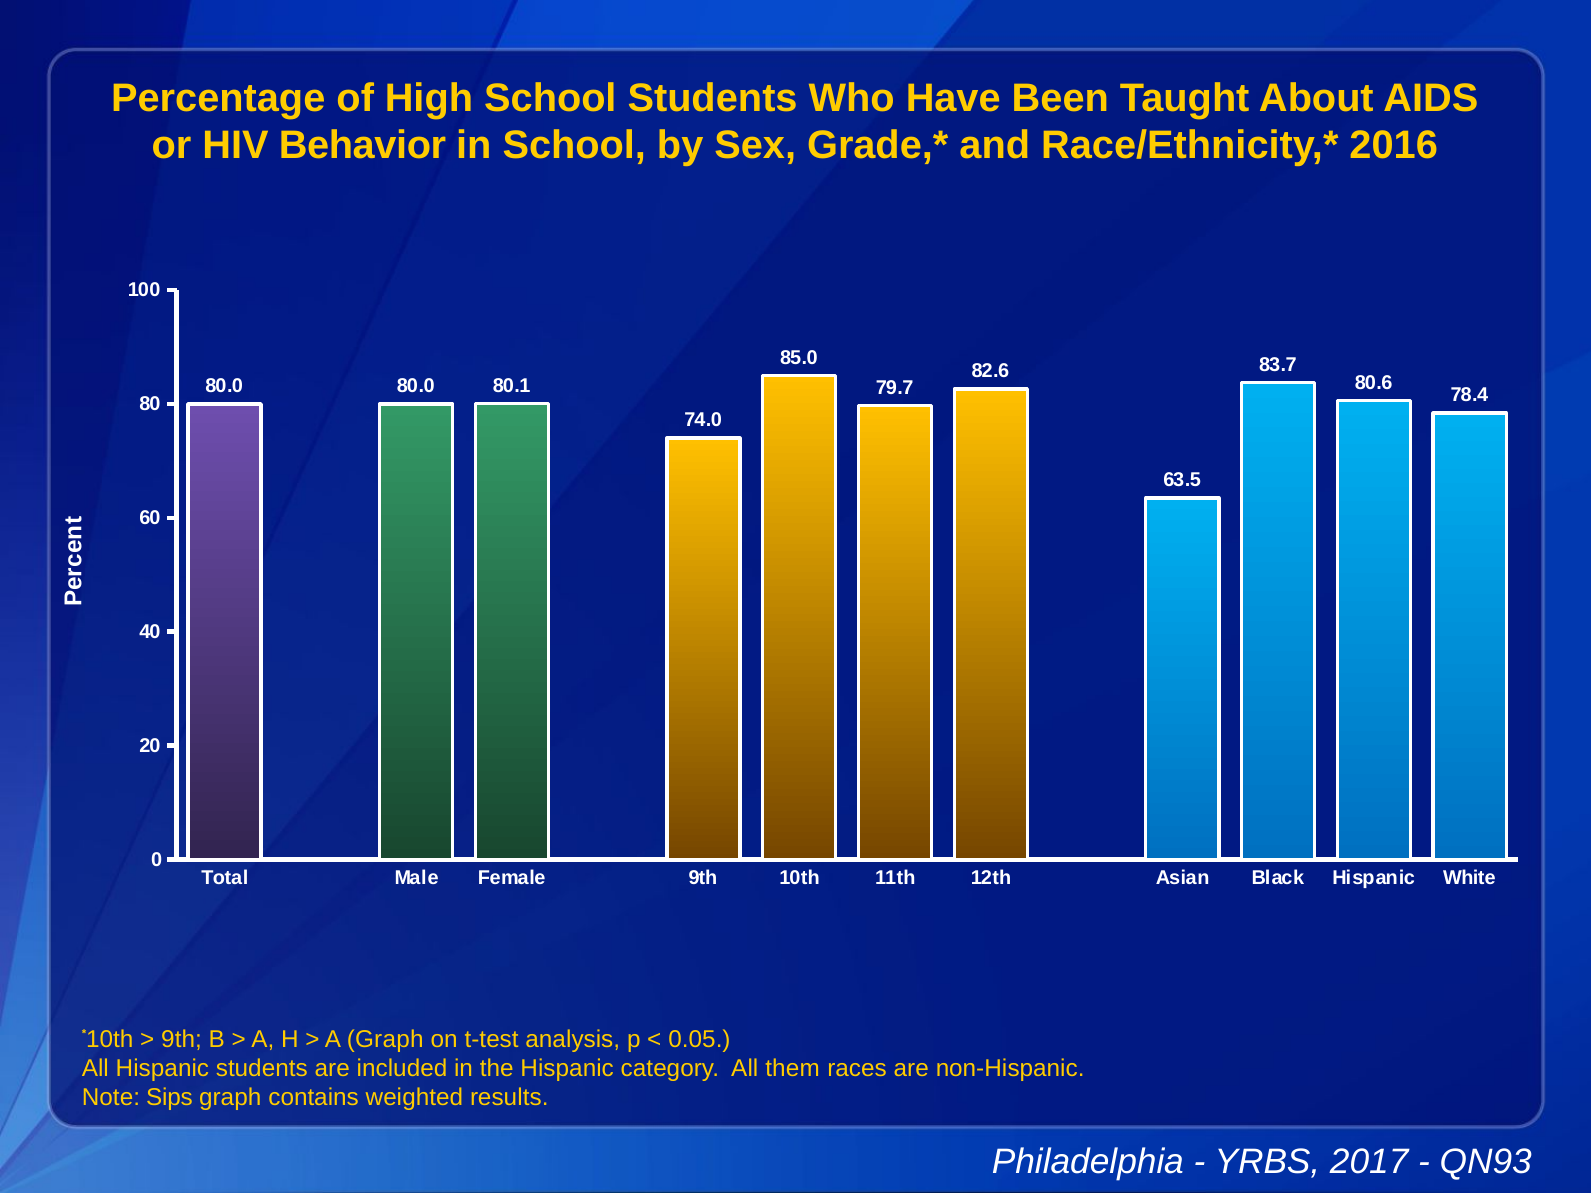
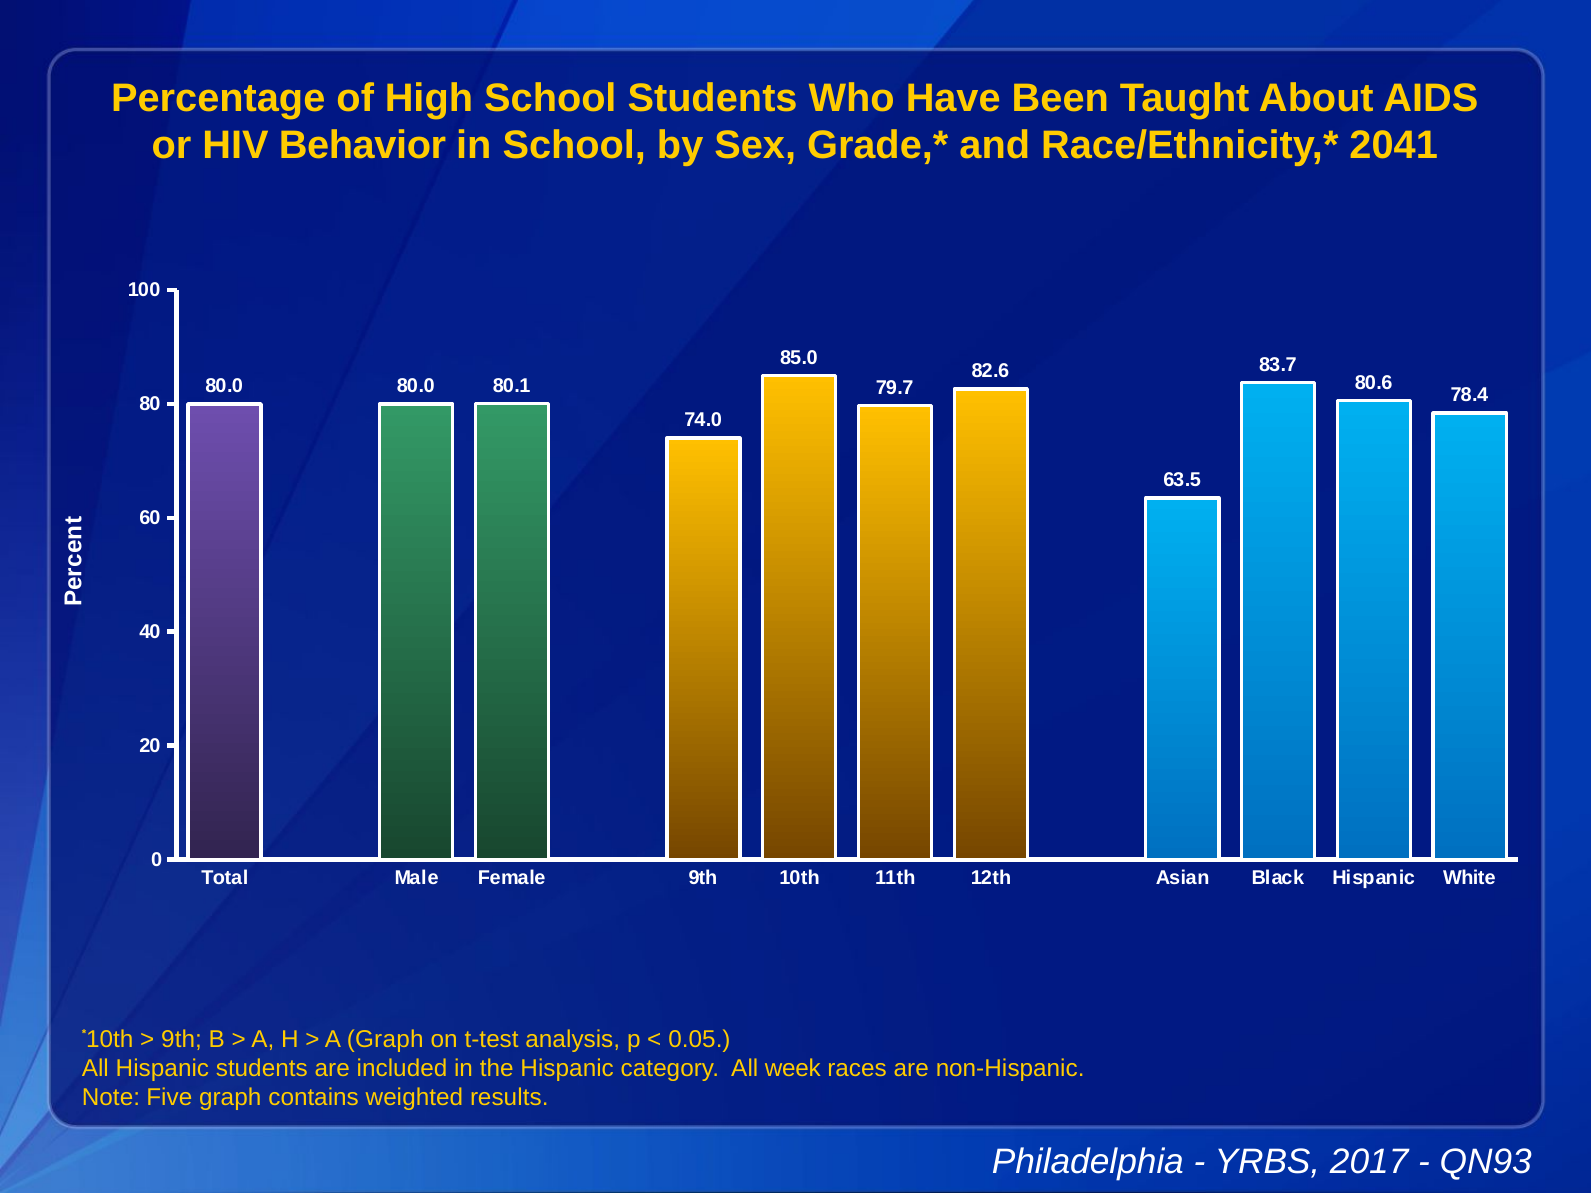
2016: 2016 -> 2041 (1394, 146)
them: them -> week (793, 1069)
Sips: Sips -> Five (169, 1098)
